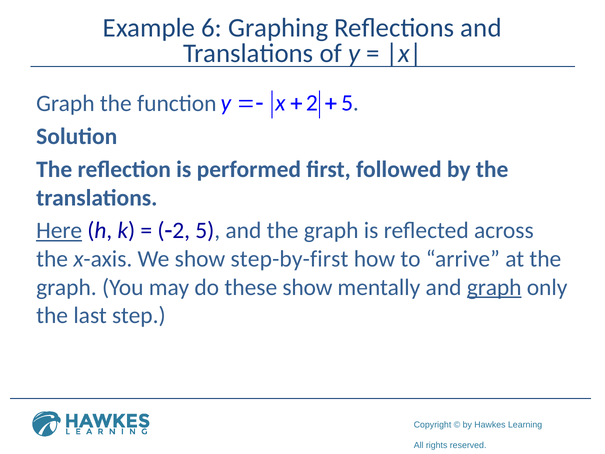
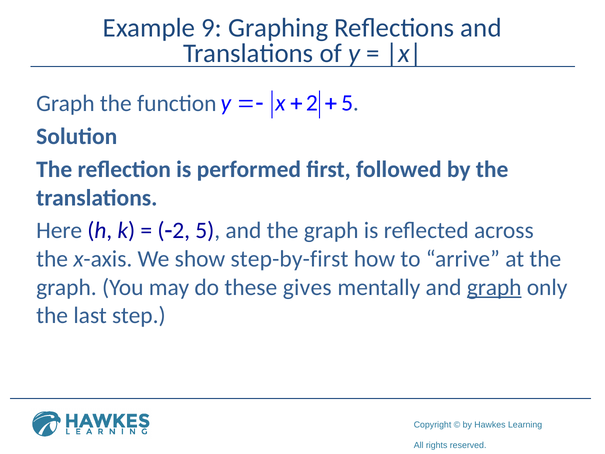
6: 6 -> 9 (212, 28)
Here underline: present -> none (59, 231)
these show: show -> gives (307, 287)
